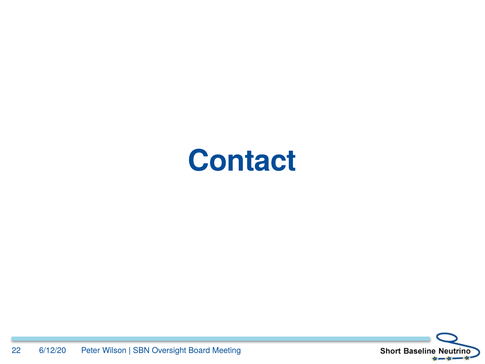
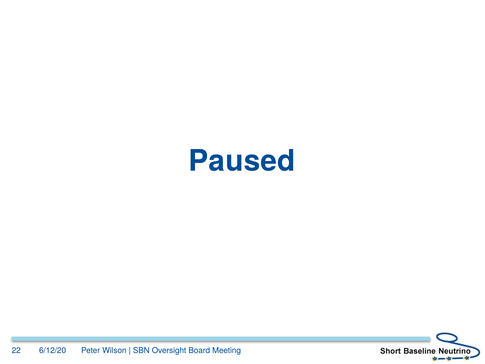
Contact: Contact -> Paused (242, 161)
